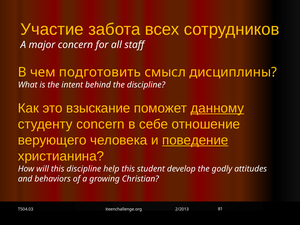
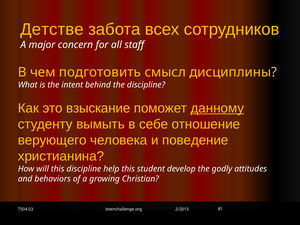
Участие: Участие -> Детстве (52, 29)
студенту concern: concern -> вымыть (101, 124)
поведение underline: present -> none (195, 140)
